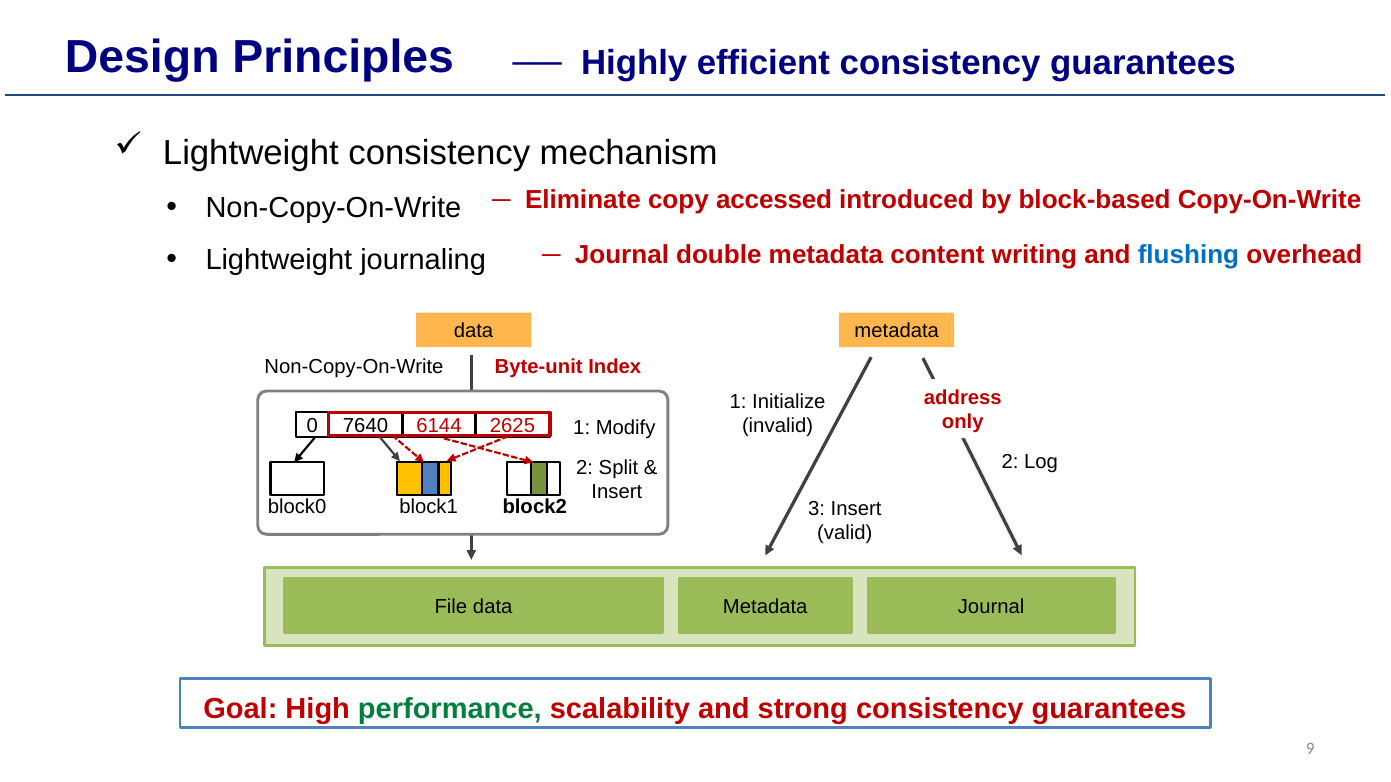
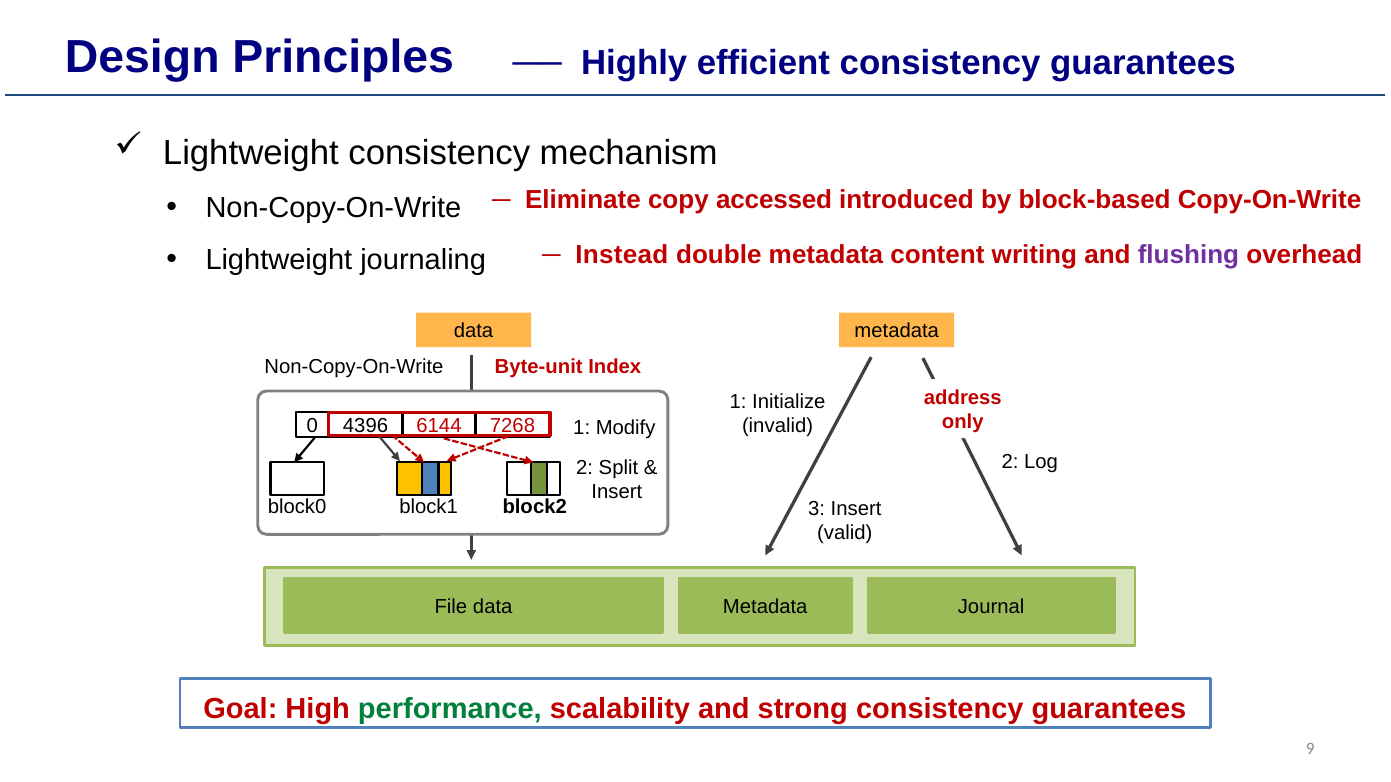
Journal: Journal -> Instead (622, 255)
flushing colour: blue -> purple (1188, 255)
7640: 7640 -> 4396 (366, 426)
2625: 2625 -> 7268 (512, 426)
